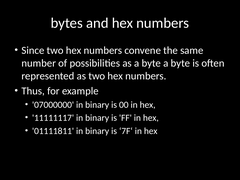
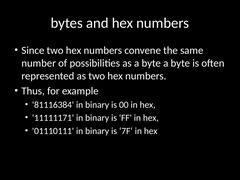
07000000: 07000000 -> 81116384 (53, 105)
11111117: 11111117 -> 11111171 (53, 118)
01111811: 01111811 -> 01110111 (53, 131)
